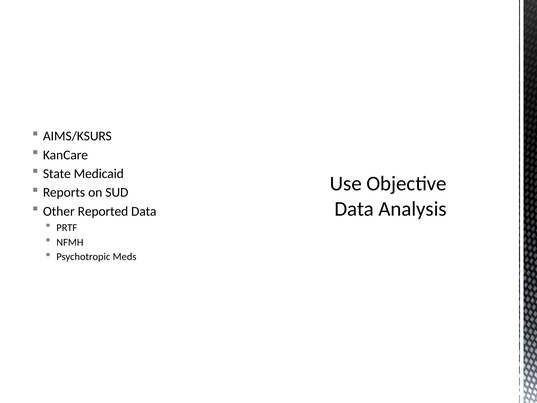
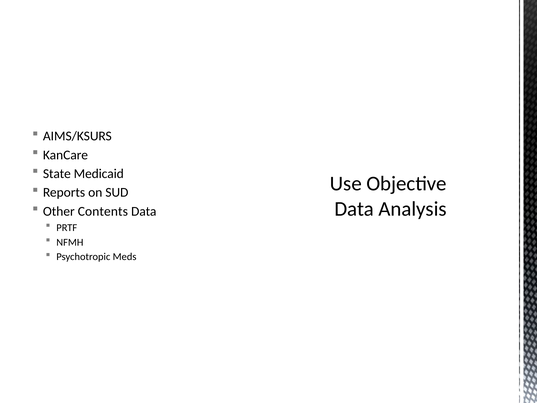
Reported: Reported -> Contents (103, 211)
